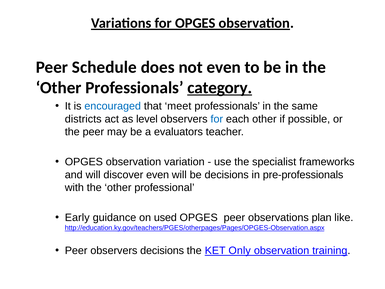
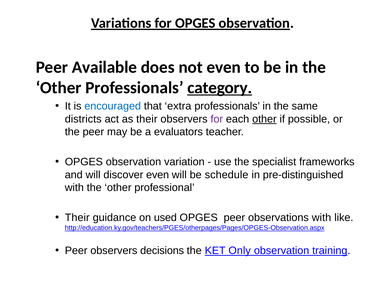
Schedule: Schedule -> Available (104, 67)
meet: meet -> extra (178, 106)
as level: level -> their (147, 119)
for colour: blue -> purple (217, 119)
other underline: none -> present (264, 119)
be decisions: decisions -> schedule (227, 175)
pre-professionals: pre-professionals -> pre-distinguished (303, 175)
Early: Early -> Their (77, 217)
observations plan: plan -> with (322, 217)
